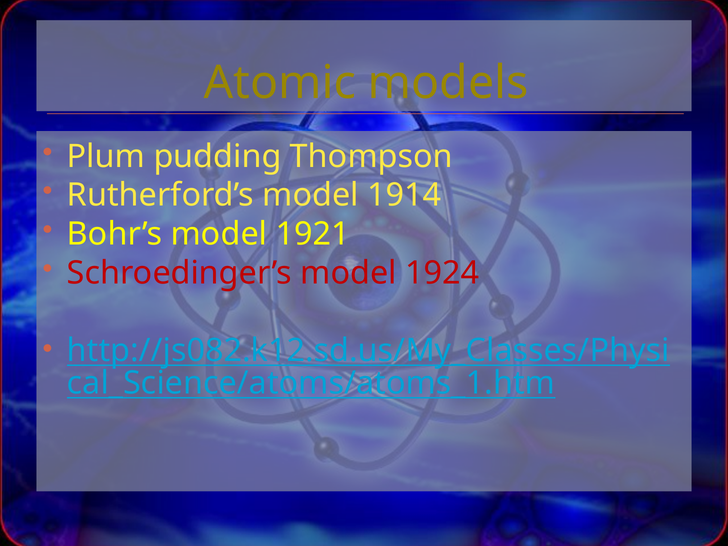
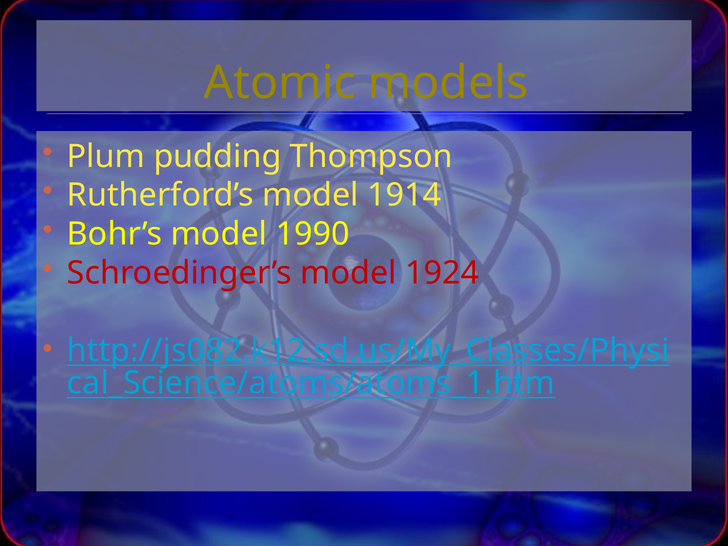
1921: 1921 -> 1990 (313, 234)
